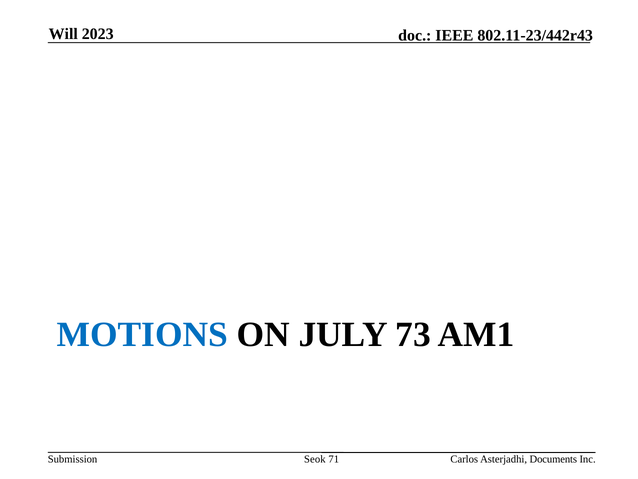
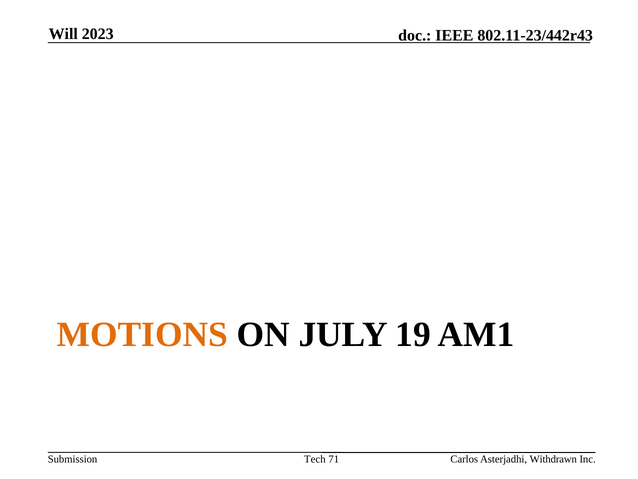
MOTIONS colour: blue -> orange (142, 334)
73: 73 -> 19 (413, 334)
Seok: Seok -> Tech (315, 459)
Documents: Documents -> Withdrawn (553, 459)
